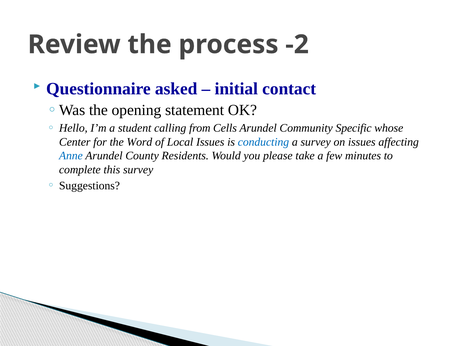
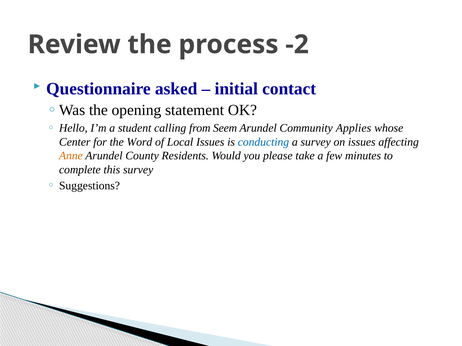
Cells: Cells -> Seem (225, 128)
Specific: Specific -> Applies (354, 128)
Anne colour: blue -> orange (71, 156)
